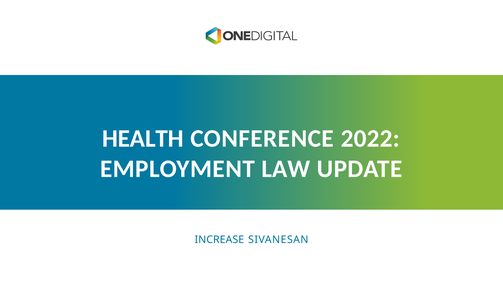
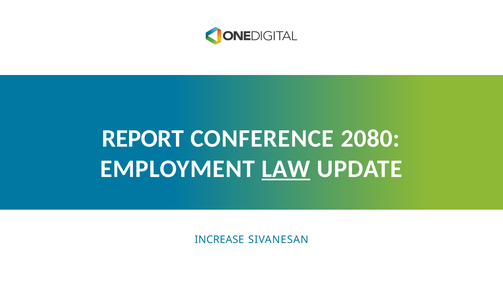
HEALTH: HEALTH -> REPORT (143, 139)
2022: 2022 -> 2080 (370, 139)
LAW underline: none -> present (286, 169)
